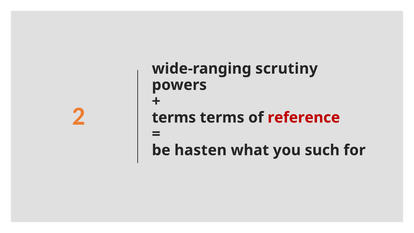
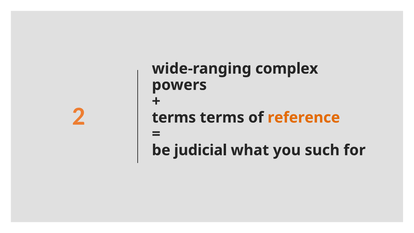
scrutiny: scrutiny -> complex (287, 69)
reference colour: red -> orange (304, 117)
hasten: hasten -> judicial (201, 150)
